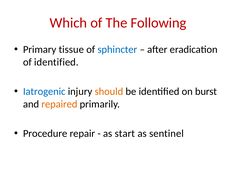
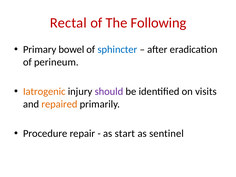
Which: Which -> Rectal (68, 23)
tissue: tissue -> bowel (71, 50)
of identified: identified -> perineum (56, 62)
Iatrogenic colour: blue -> orange (44, 91)
should colour: orange -> purple (109, 91)
burst: burst -> visits (206, 91)
